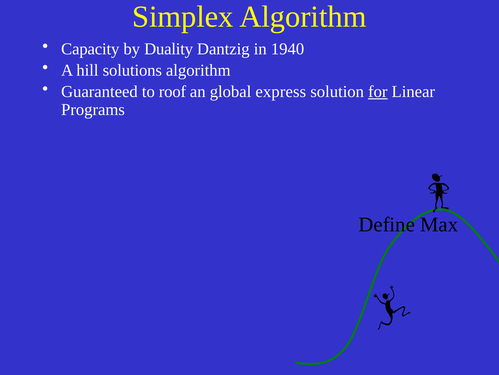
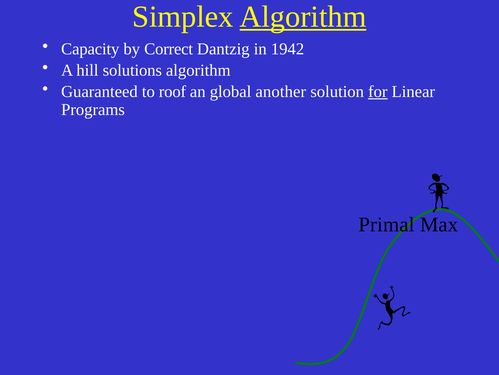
Algorithm underline: none -> present (303, 17)
Duality: Duality -> Correct (169, 49)
1940: 1940 -> 1942 (288, 49)
express: express -> another (281, 91)
Define: Define -> Primal (387, 224)
